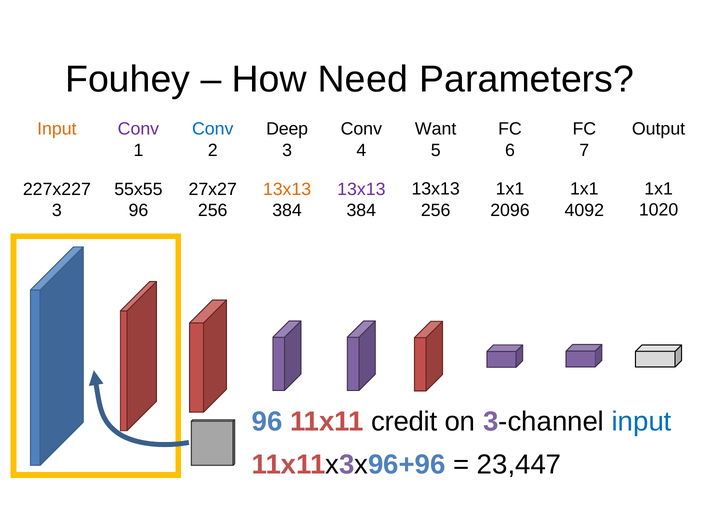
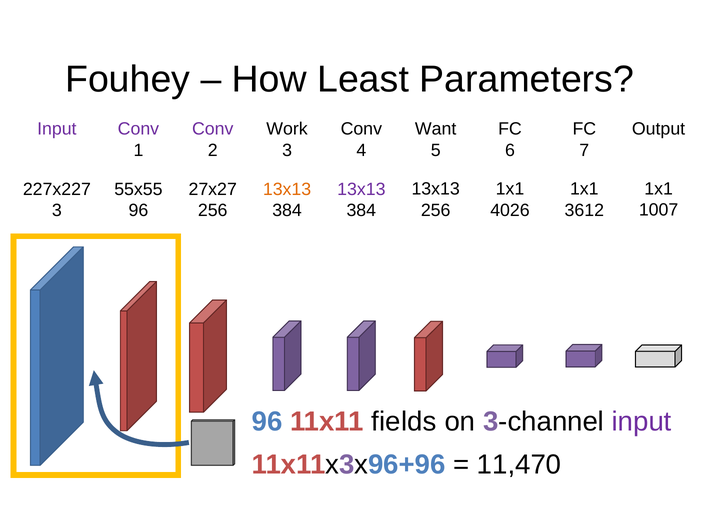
Need: Need -> Least (363, 80)
Input colour: orange -> purple (57, 129)
Conv colour: blue -> purple (213, 129)
Deep: Deep -> Work (287, 129)
1020: 1020 -> 1007 (659, 210)
2096: 2096 -> 4026 (510, 210)
4092: 4092 -> 3612 (584, 210)
credit: credit -> fields (404, 422)
input colour: blue -> purple (642, 422)
23,447: 23,447 -> 11,470 (519, 465)
